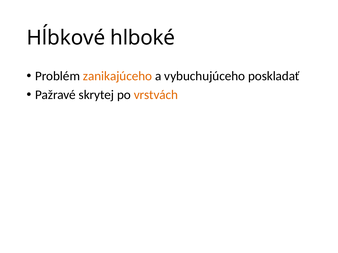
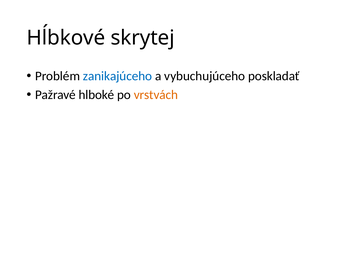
hlboké: hlboké -> skrytej (143, 38)
zanikajúceho colour: orange -> blue (118, 76)
skrytej: skrytej -> hlboké (96, 95)
